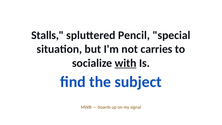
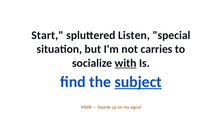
Stalls: Stalls -> Start (47, 35)
Pencil: Pencil -> Listen (134, 35)
subject underline: none -> present (138, 82)
